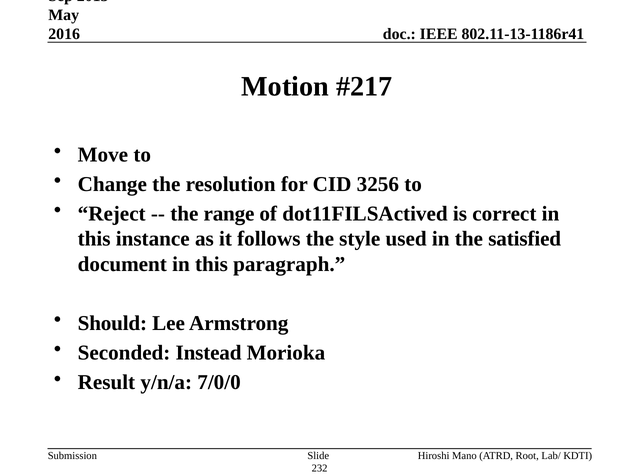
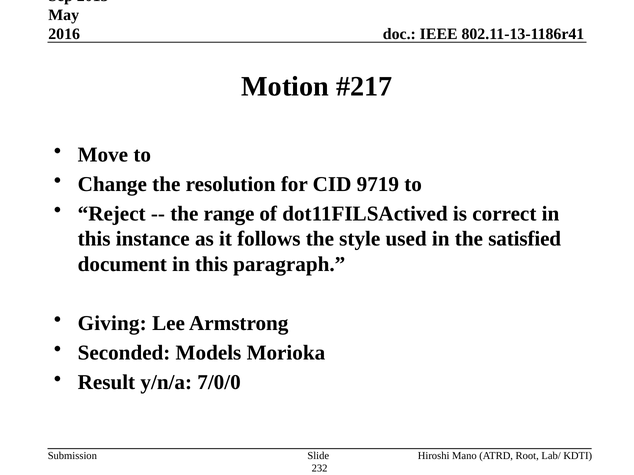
3256: 3256 -> 9719 (378, 184)
Should: Should -> Giving (112, 324)
Instead: Instead -> Models (208, 353)
